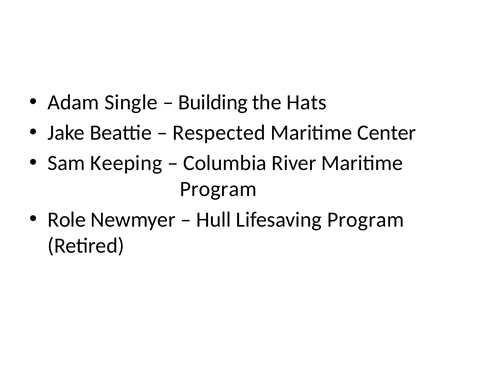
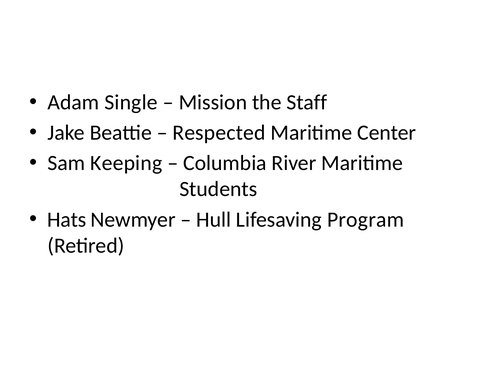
Building: Building -> Mission (213, 102)
Hats: Hats -> Staff (307, 102)
Program: Program -> Students (218, 189)
Role: Role -> Hats (67, 220)
